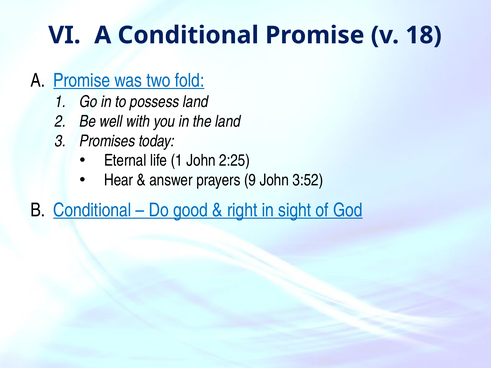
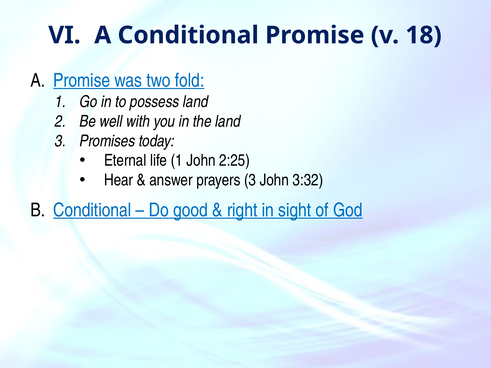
prayers 9: 9 -> 3 (250, 180)
3:52: 3:52 -> 3:32 (308, 180)
